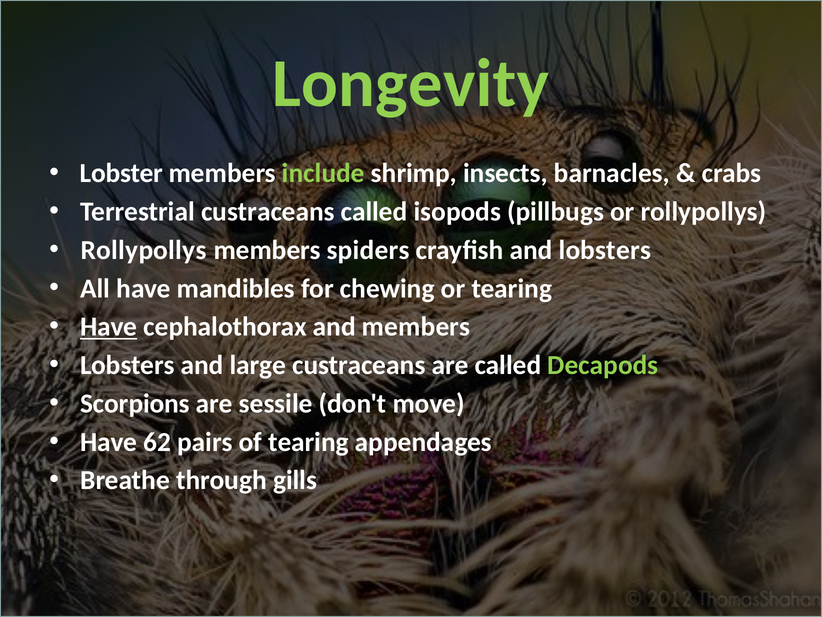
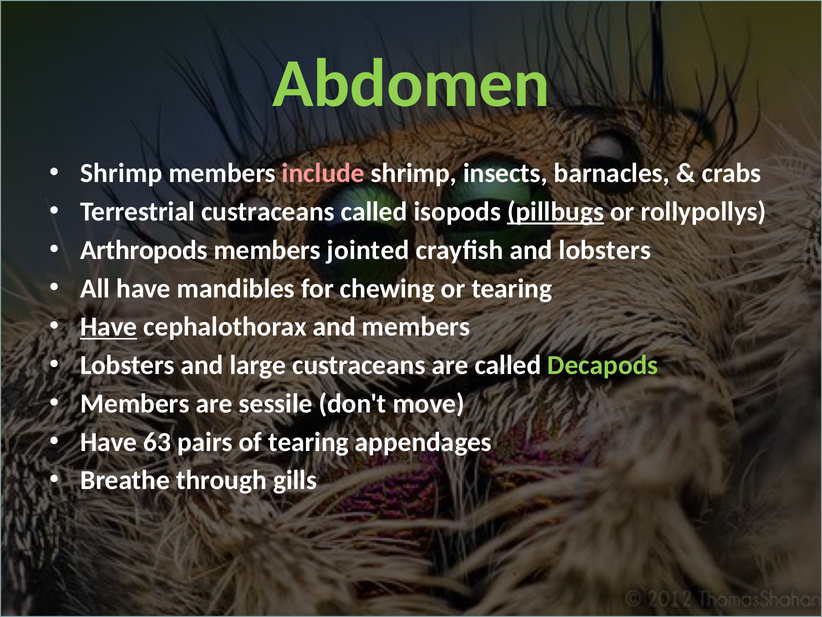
Longevity: Longevity -> Abdomen (411, 84)
Lobster: Lobster -> Shrimp (121, 173)
include colour: light green -> pink (323, 173)
pillbugs underline: none -> present (556, 212)
Rollypollys: Rollypollys -> Arthropods (144, 250)
spiders: spiders -> jointed (368, 250)
Scorpions: Scorpions -> Members (135, 403)
62: 62 -> 63 (157, 442)
